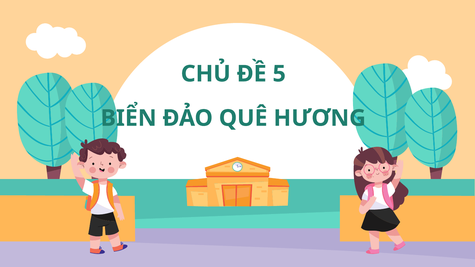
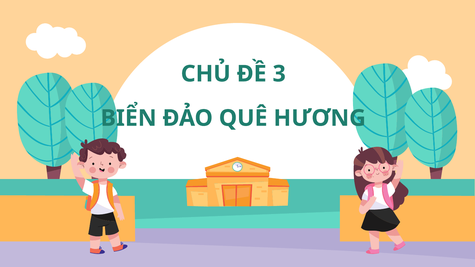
5: 5 -> 3 (279, 74)
